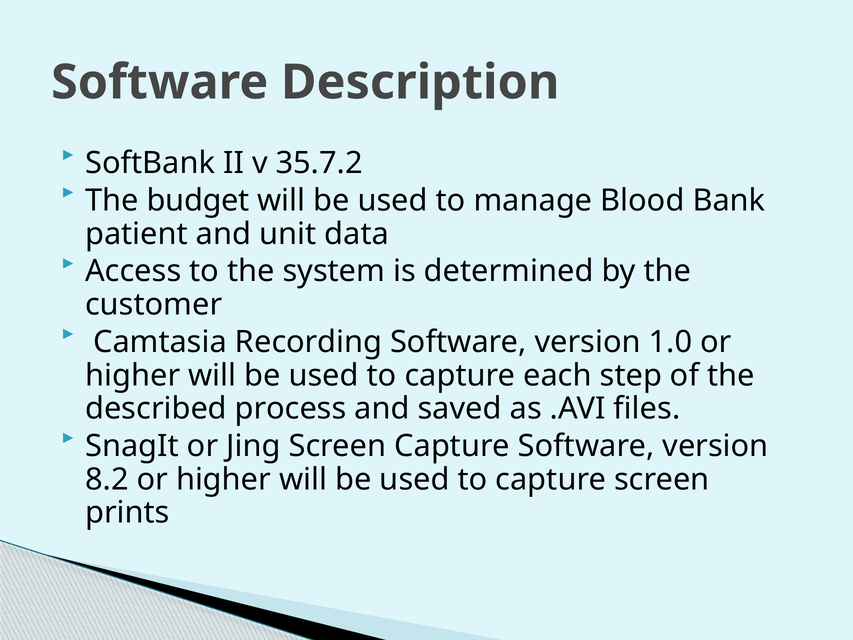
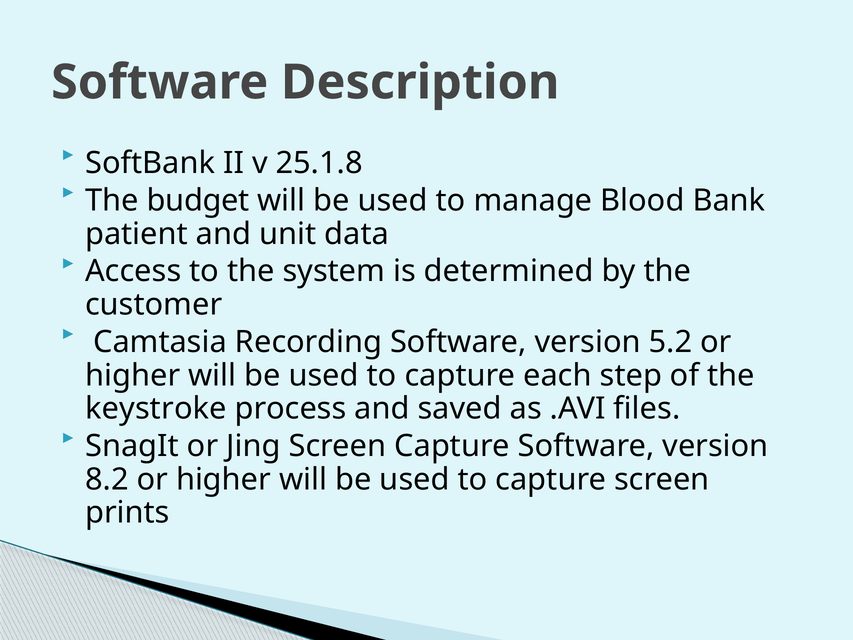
35.7.2: 35.7.2 -> 25.1.8 (319, 163)
1.0: 1.0 -> 5.2 (670, 342)
described: described -> keystroke (156, 408)
